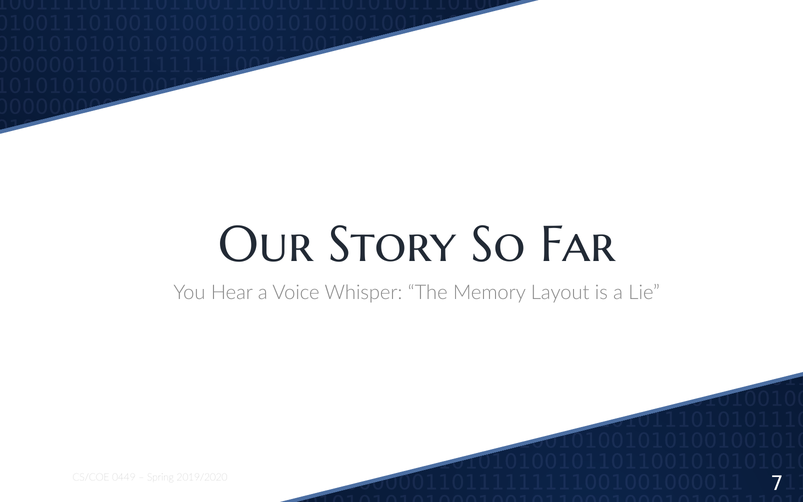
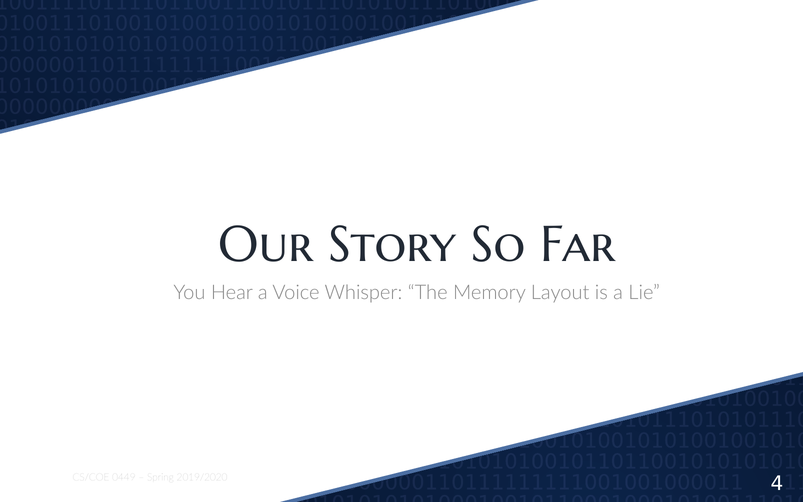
7: 7 -> 4 (777, 483)
